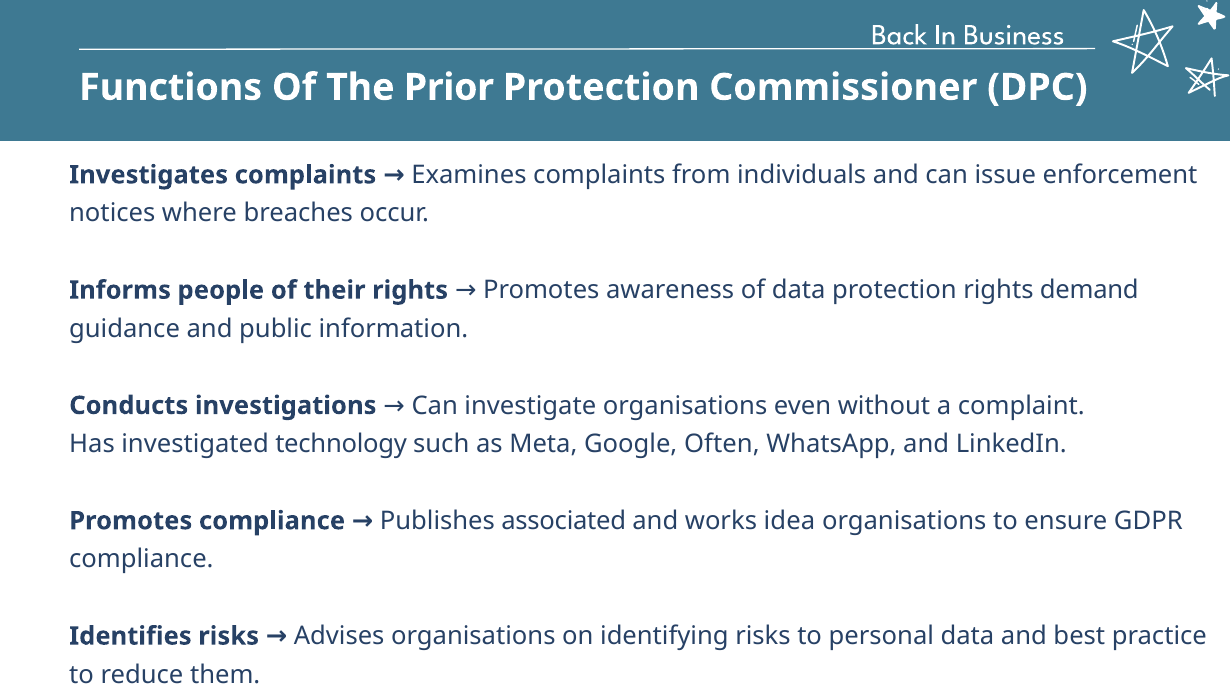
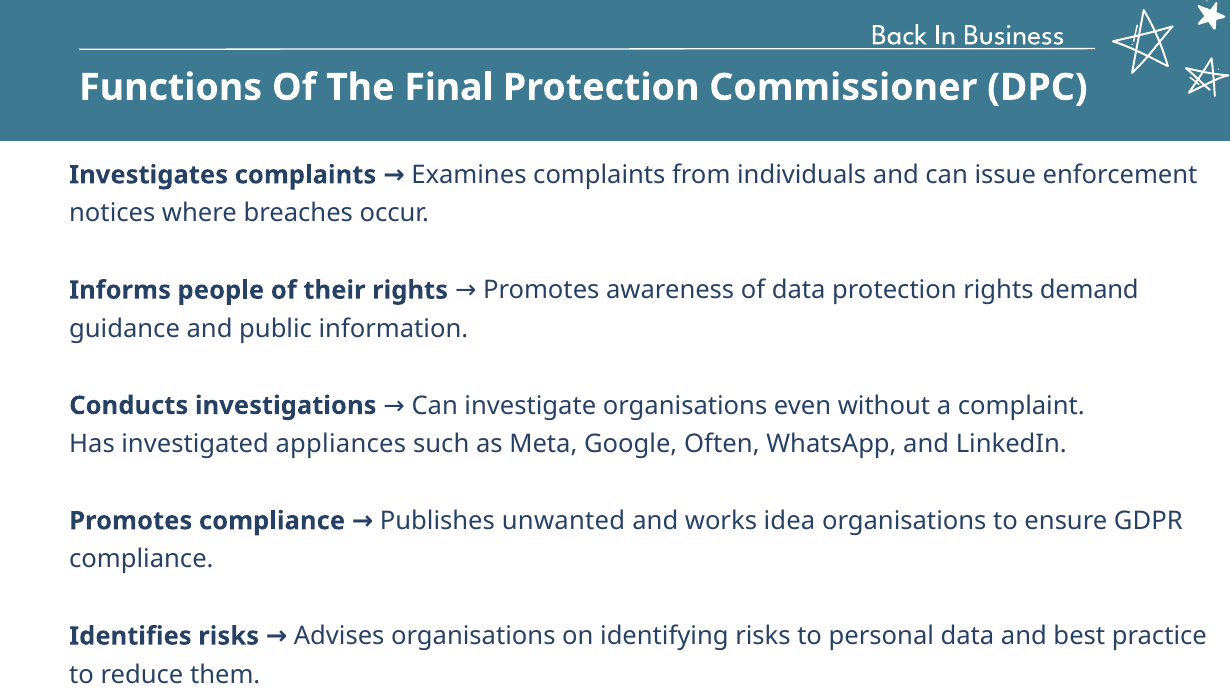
Prior: Prior -> Final (449, 87)
technology: technology -> appliances (341, 444)
associated: associated -> unwanted (564, 521)
